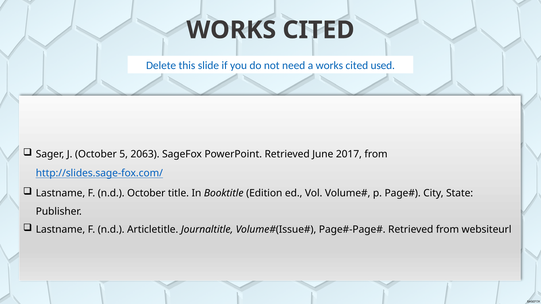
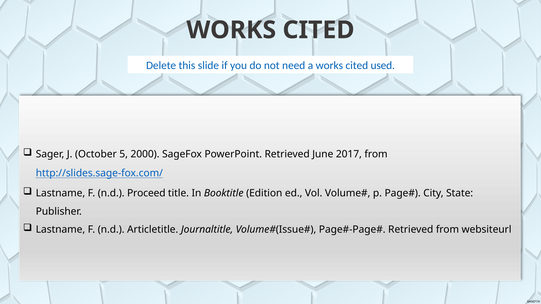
2063: 2063 -> 2000 (145, 154)
n.d October: October -> Proceed (146, 193)
